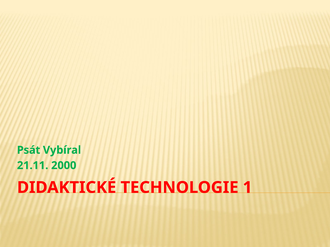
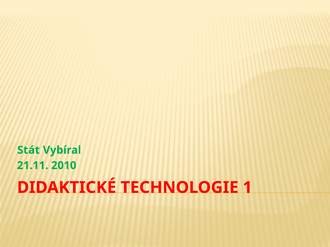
Psát: Psát -> Stát (28, 150)
2000: 2000 -> 2010 (64, 166)
